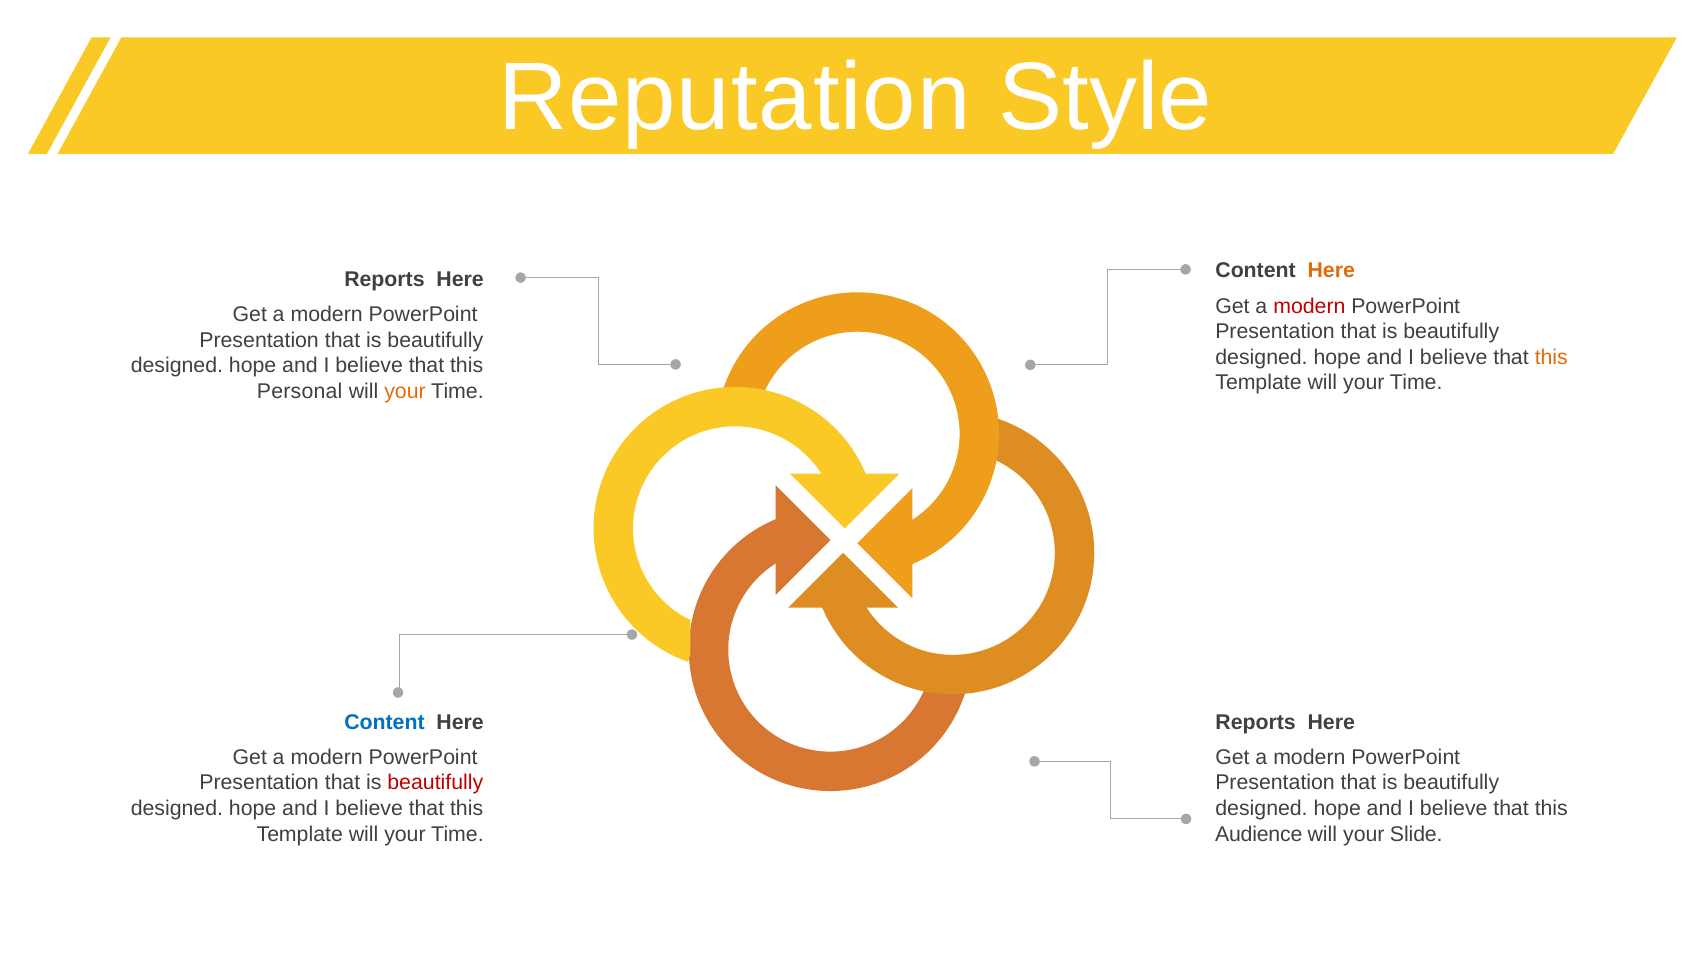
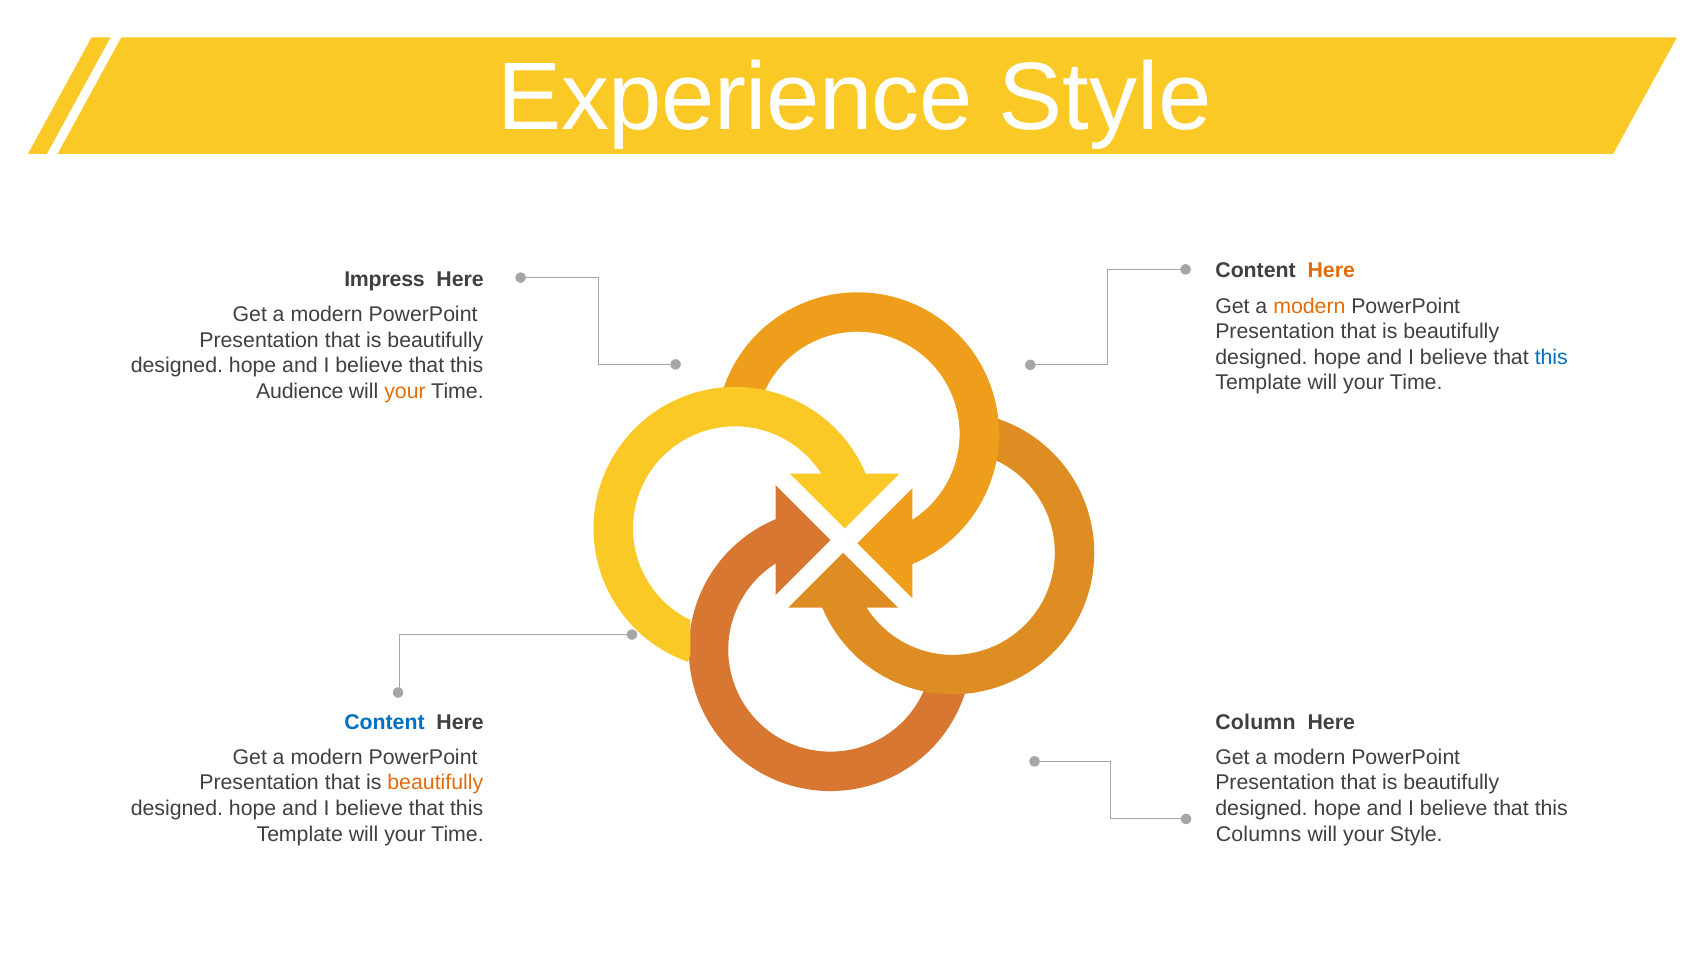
Reputation: Reputation -> Experience (735, 98)
Reports: Reports -> Impress (385, 279)
modern colour: red -> orange (1309, 306)
this colour: orange -> blue (1551, 358)
Personal: Personal -> Audience (300, 391)
Reports: Reports -> Column (1255, 722)
beautifully colour: red -> orange (435, 783)
Audience: Audience -> Columns (1258, 835)
your Slide: Slide -> Style (1416, 835)
